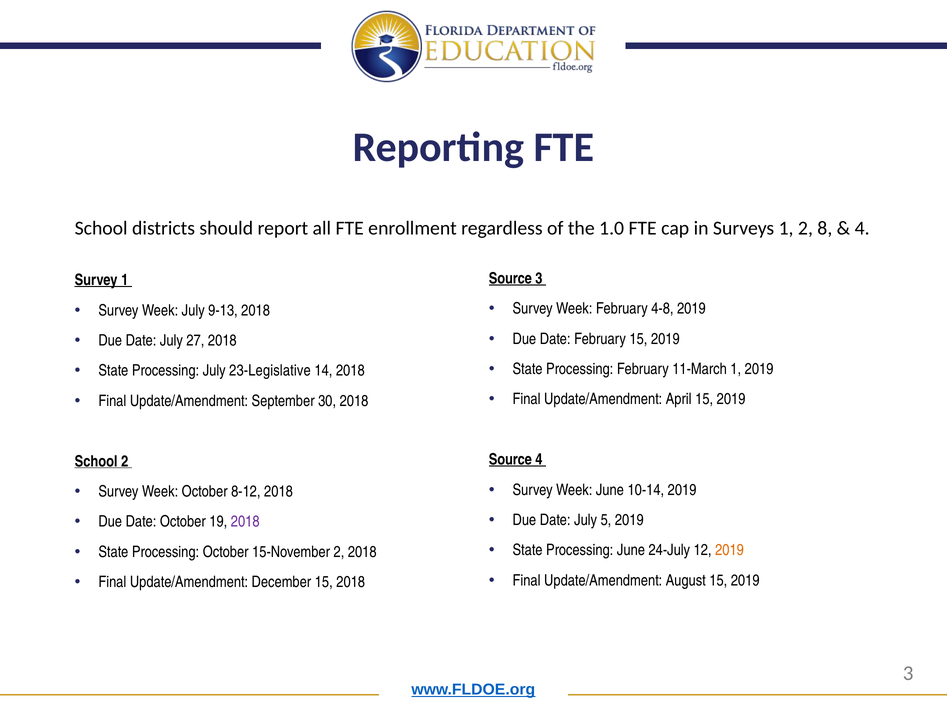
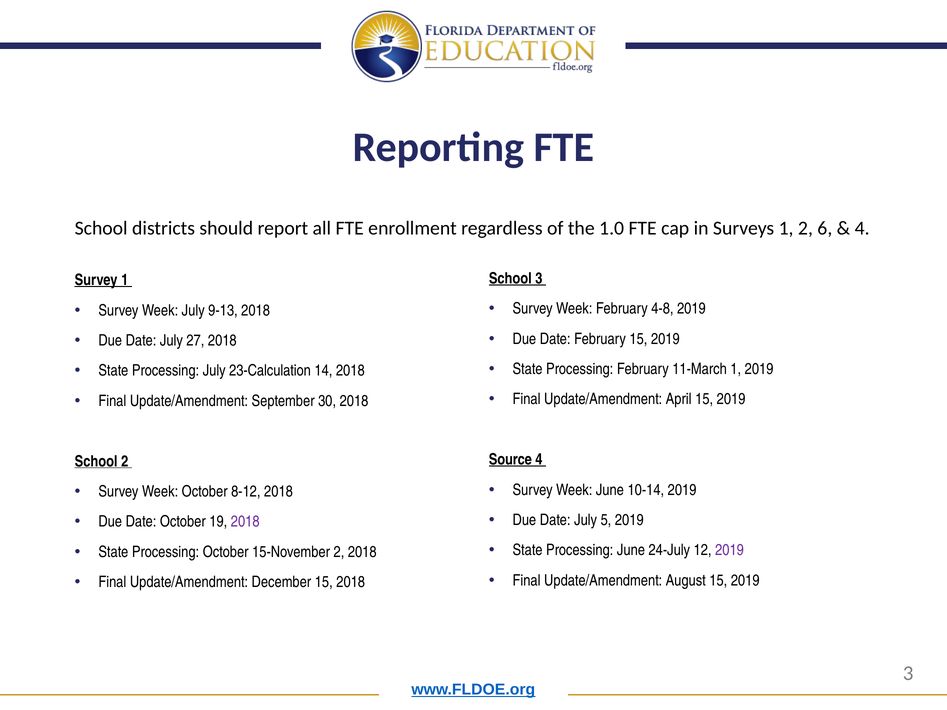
8: 8 -> 6 (825, 228)
Source: Source -> School (510, 279)
23-Legislative: 23-Legislative -> 23-Calculation (270, 371)
2019 colour: orange -> purple (730, 550)
